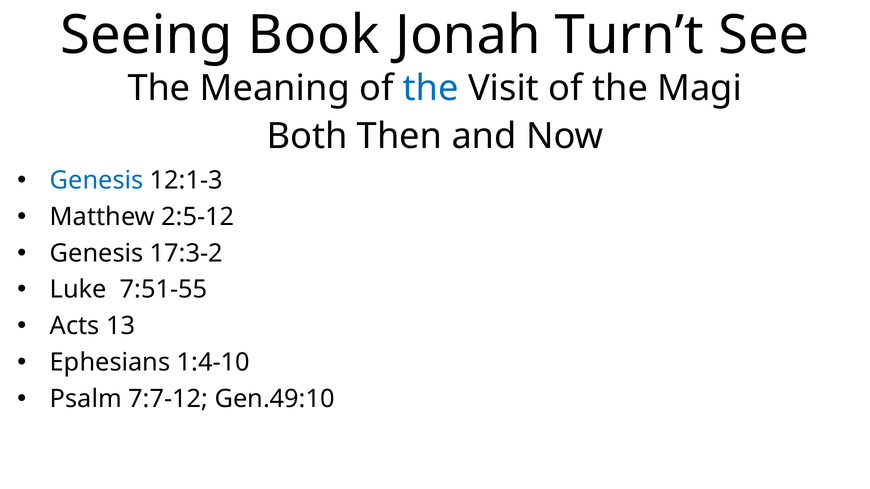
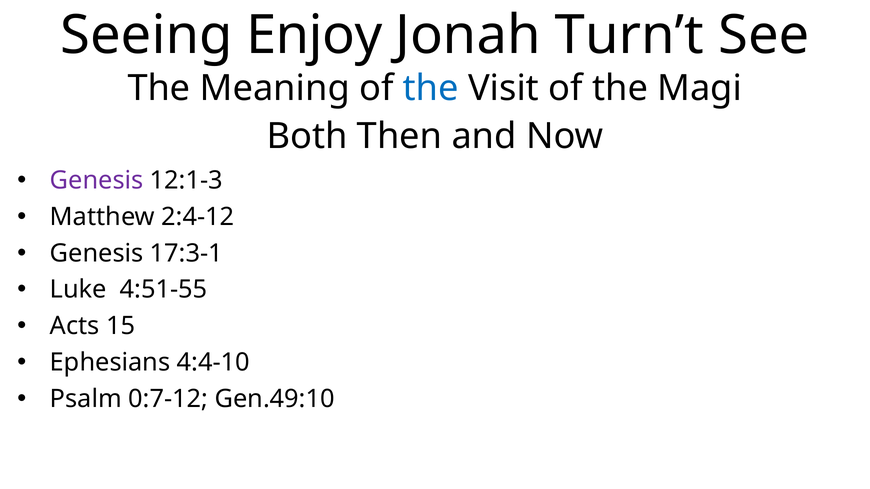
Book: Book -> Enjoy (314, 35)
Genesis colour: blue -> purple (97, 181)
2:5-12: 2:5-12 -> 2:4-12 (198, 217)
17:3-2: 17:3-2 -> 17:3-1 (186, 253)
7:51-55: 7:51-55 -> 4:51-55 (164, 290)
13: 13 -> 15 (121, 326)
1:4-10: 1:4-10 -> 4:4-10 (213, 363)
7:7-12: 7:7-12 -> 0:7-12 (168, 399)
